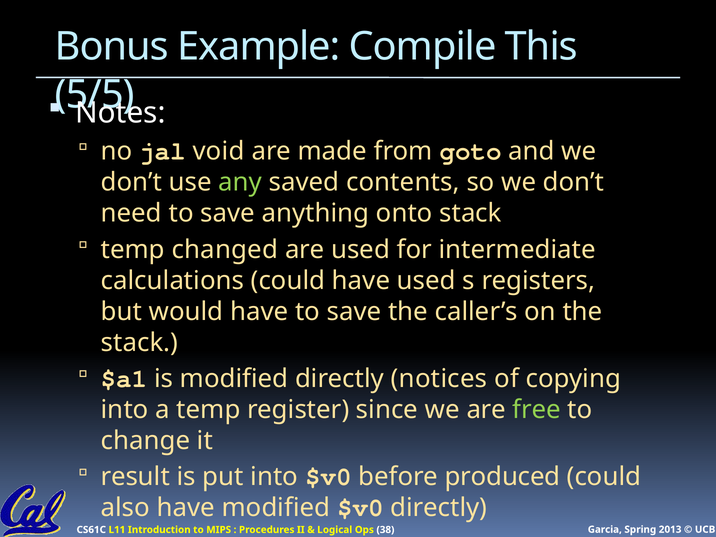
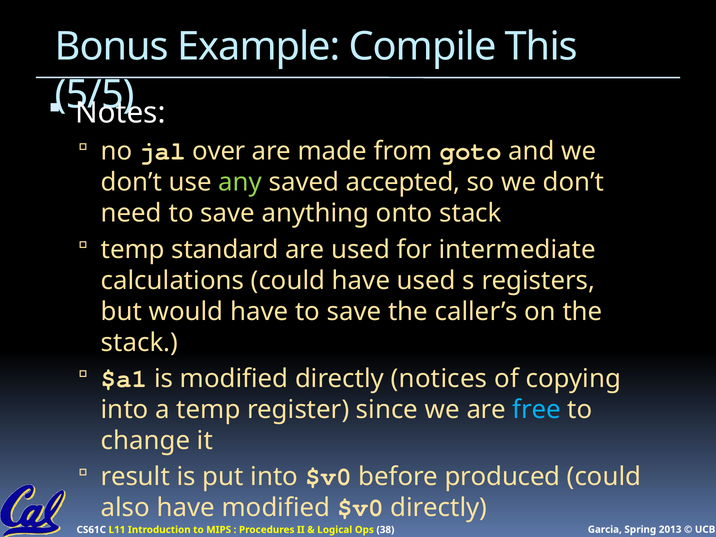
void: void -> over (219, 151)
contents: contents -> accepted (403, 182)
changed: changed -> standard (225, 250)
free colour: light green -> light blue (537, 410)
